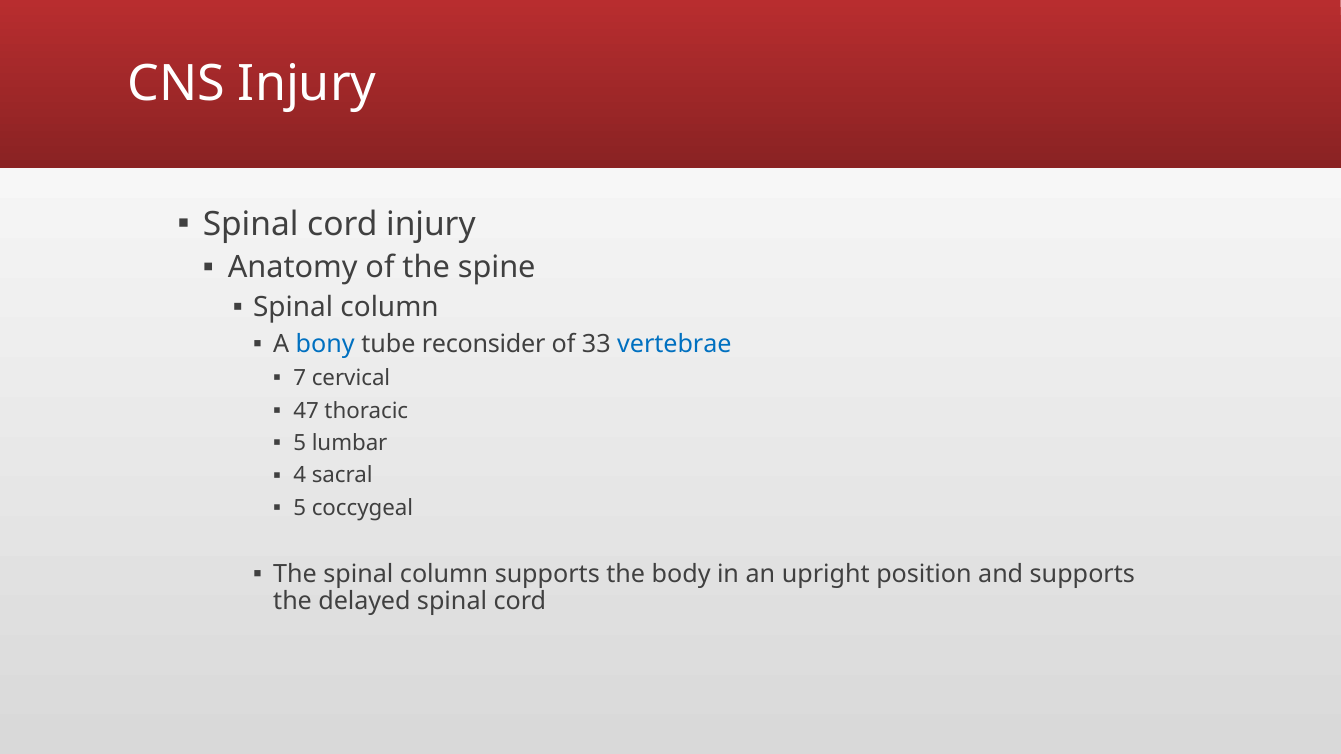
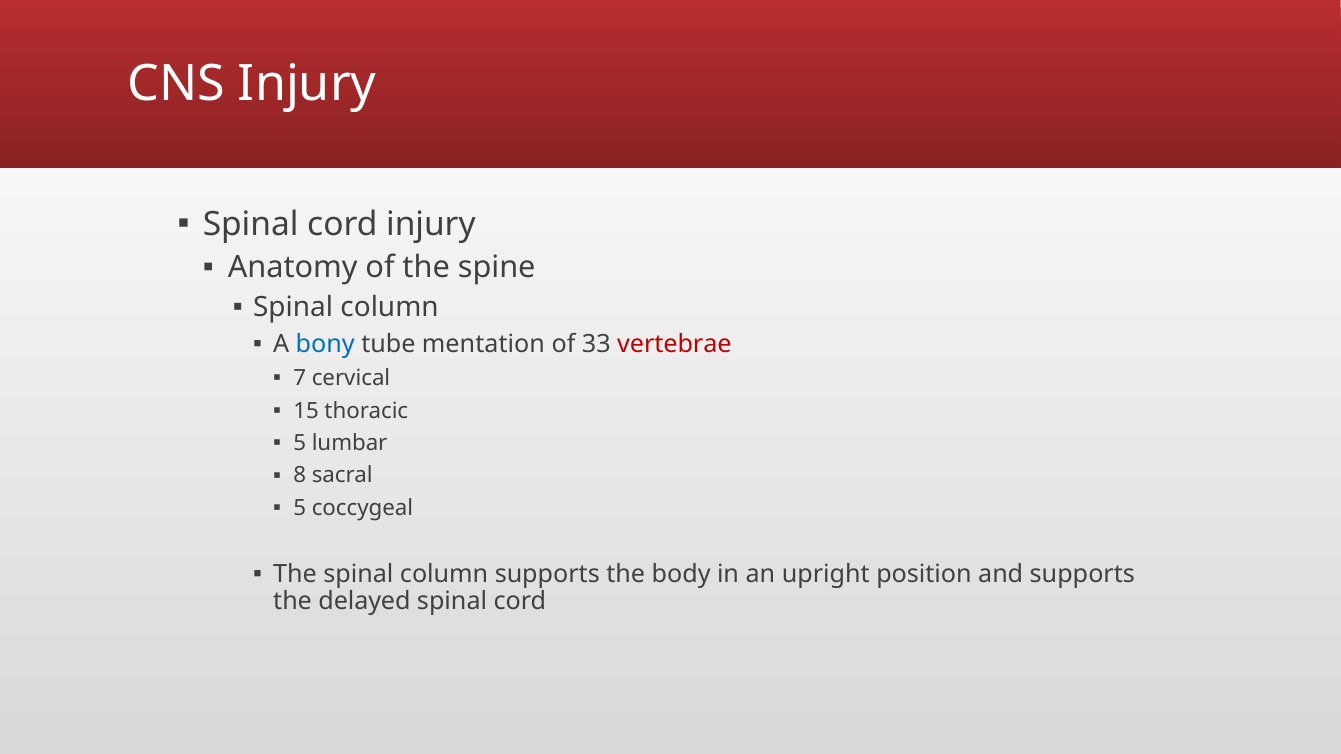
reconsider: reconsider -> mentation (483, 344)
vertebrae colour: blue -> red (674, 344)
47: 47 -> 15 (306, 411)
4: 4 -> 8 (300, 476)
